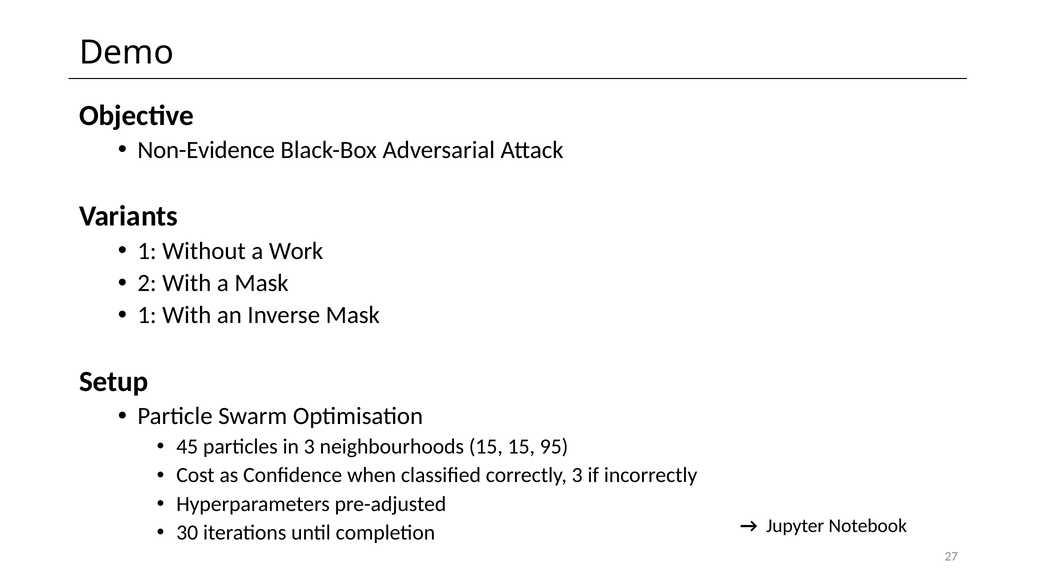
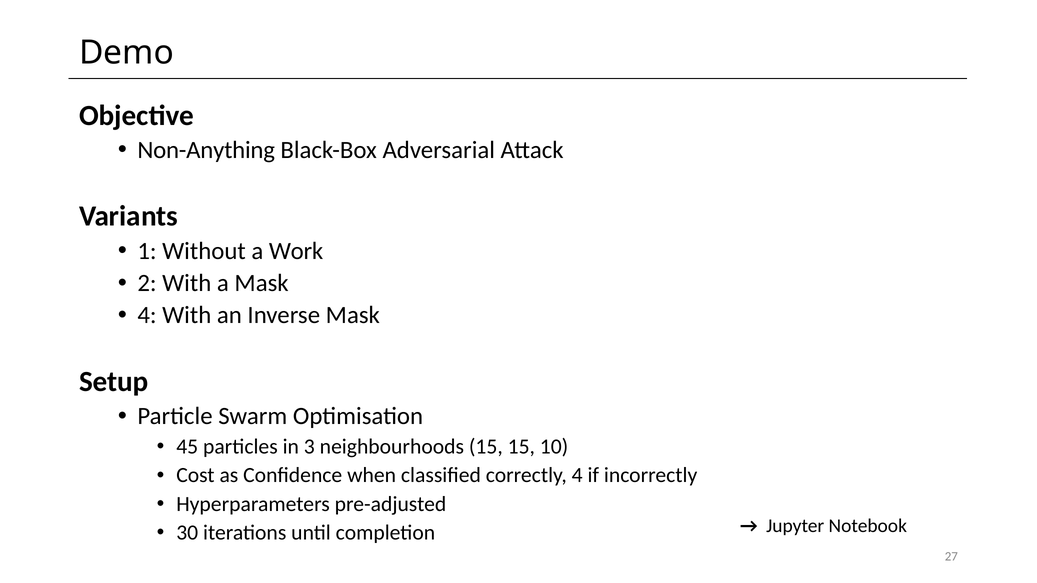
Non-Evidence: Non-Evidence -> Non-Anything (206, 150)
1: 1 -> 4 (147, 315)
95: 95 -> 10 (554, 447)
correctly 3: 3 -> 4 (577, 476)
